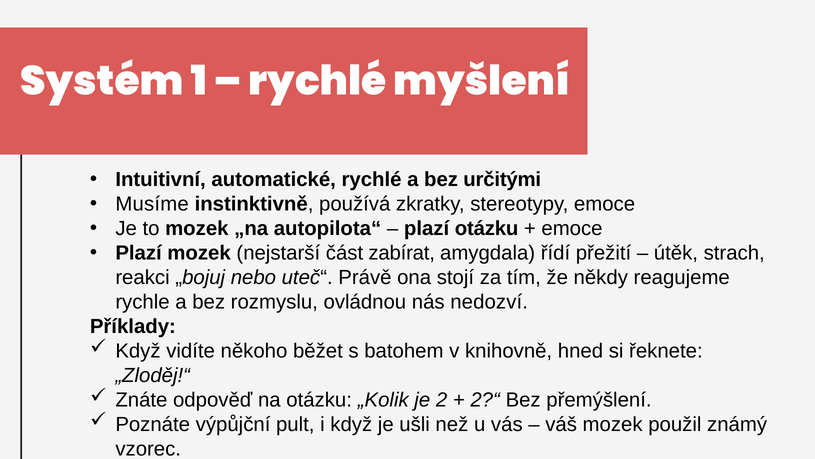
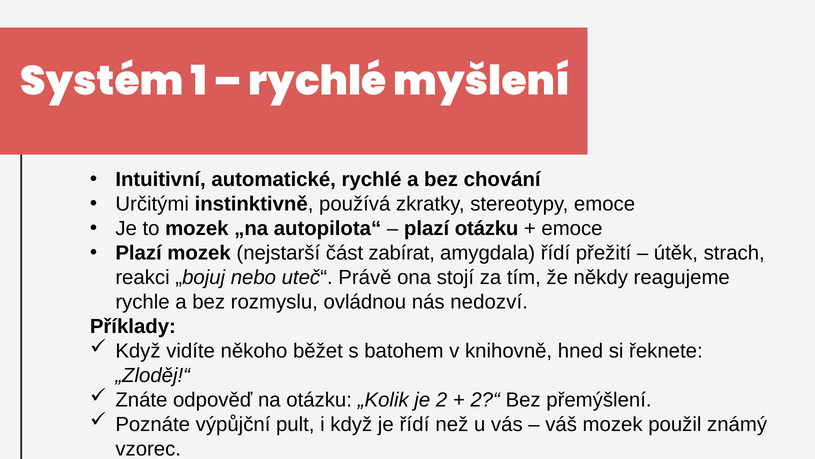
určitými: určitými -> chování (502, 180)
Musíme: Musíme -> Určitými (152, 204)
je ušli: ušli -> řídí (415, 424)
